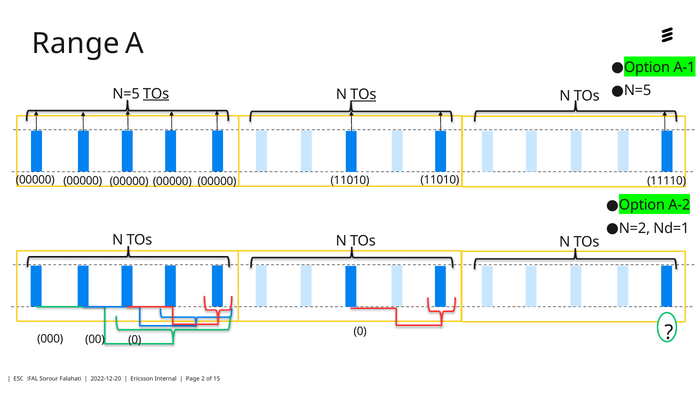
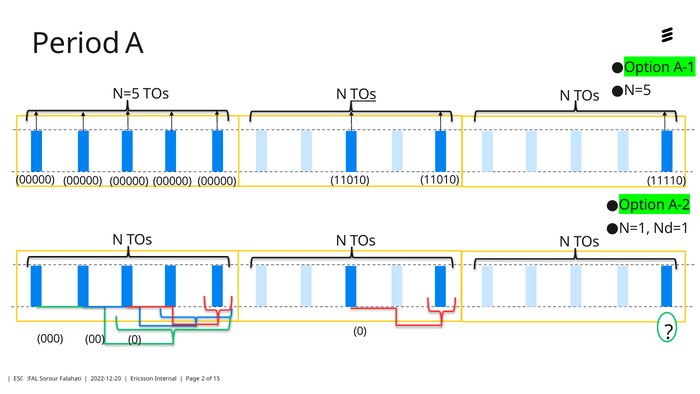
Range: Range -> Period (76, 44)
TOs underline: present -> none (156, 94)
N=2: N=2 -> N=1 (634, 228)
